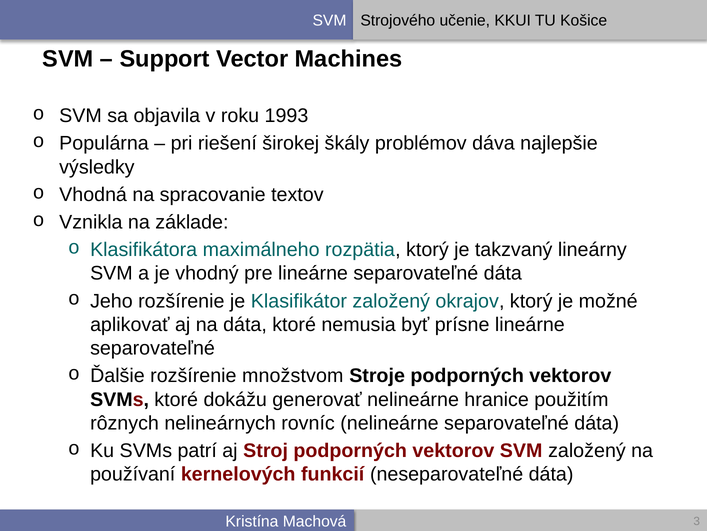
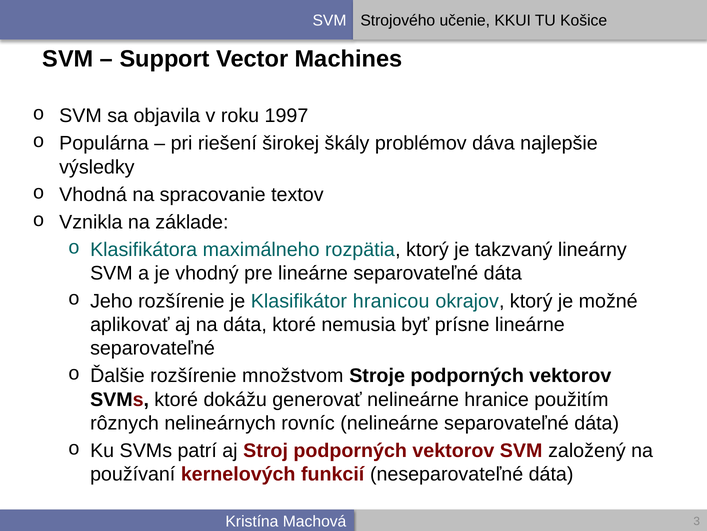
1993: 1993 -> 1997 (286, 116)
Klasifikátor založený: založený -> hranicou (391, 301)
